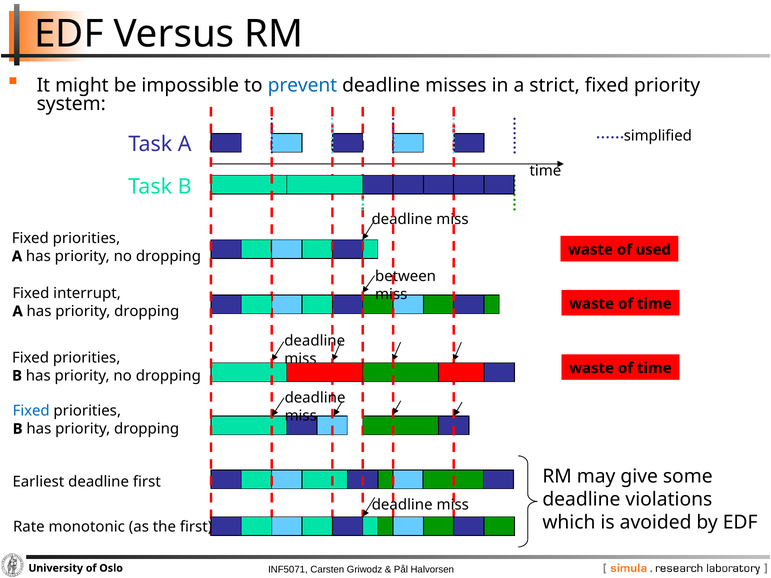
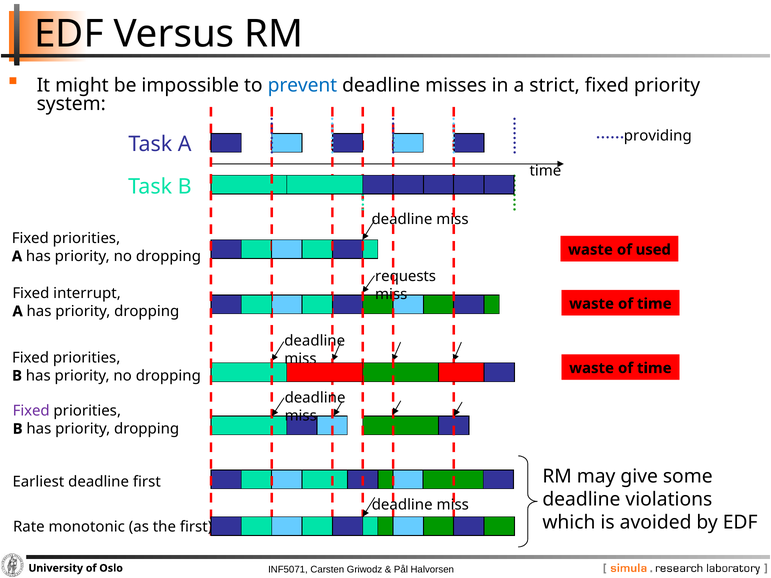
simplified: simplified -> providing (658, 136)
between: between -> requests (406, 276)
Fixed colour: blue -> purple (31, 411)
